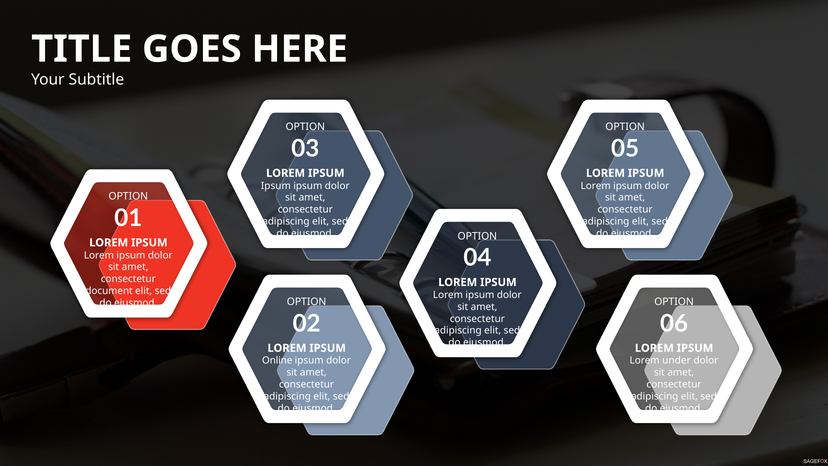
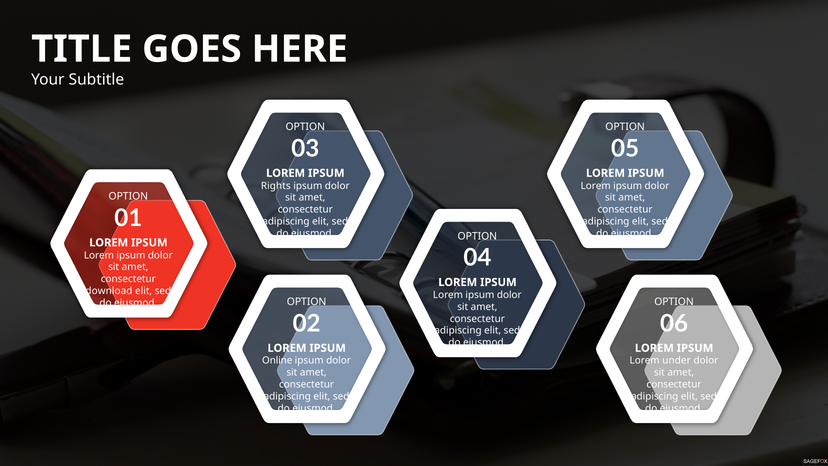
Ipsum: Ipsum -> Rights (276, 186)
document: document -> download (109, 291)
